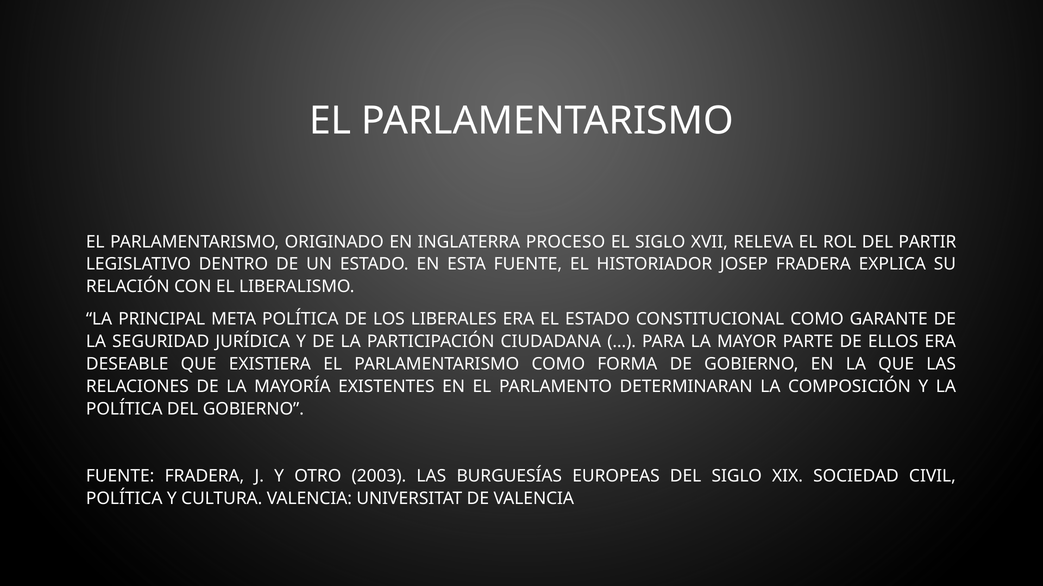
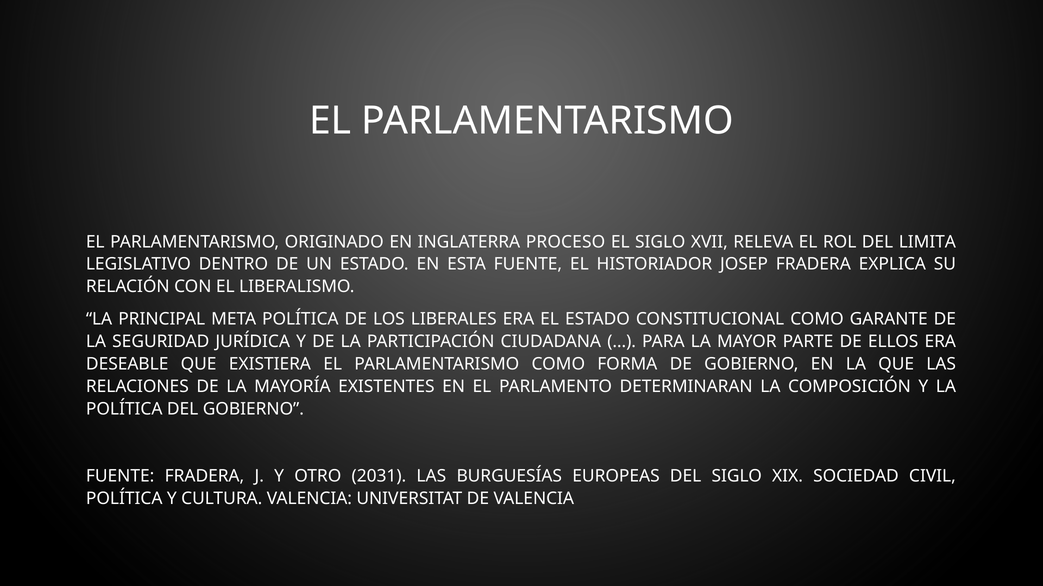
PARTIR: PARTIR -> LIMITA (927, 242)
2003: 2003 -> 2031 (379, 476)
